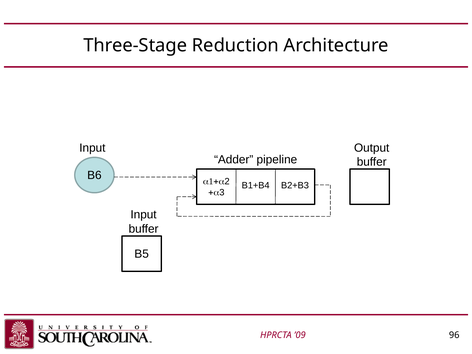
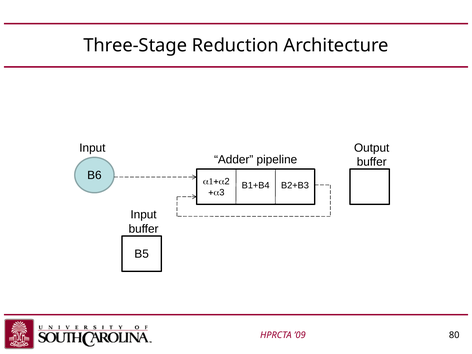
96: 96 -> 80 (454, 335)
